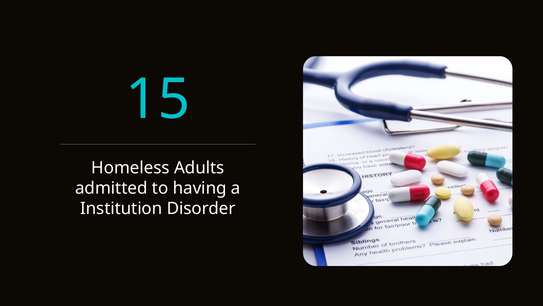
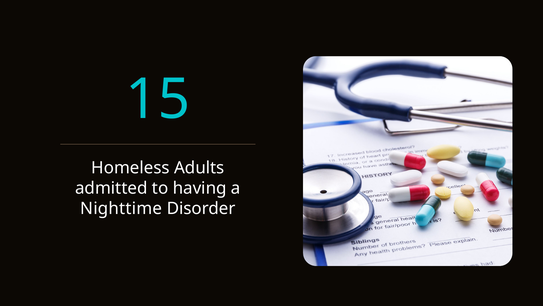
Institution: Institution -> Nighttime (121, 208)
